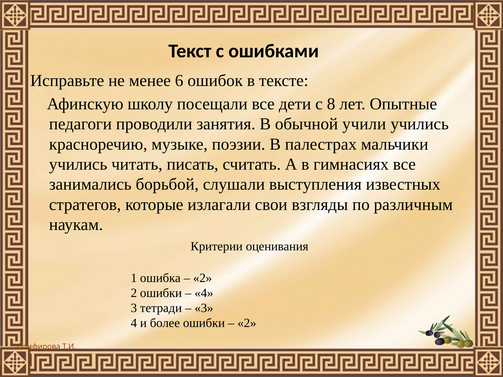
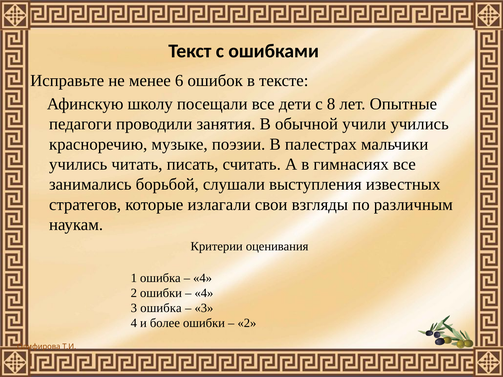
2: 2 -> 4 (203, 278)
3 тетради: тетради -> ошибка (161, 308)
